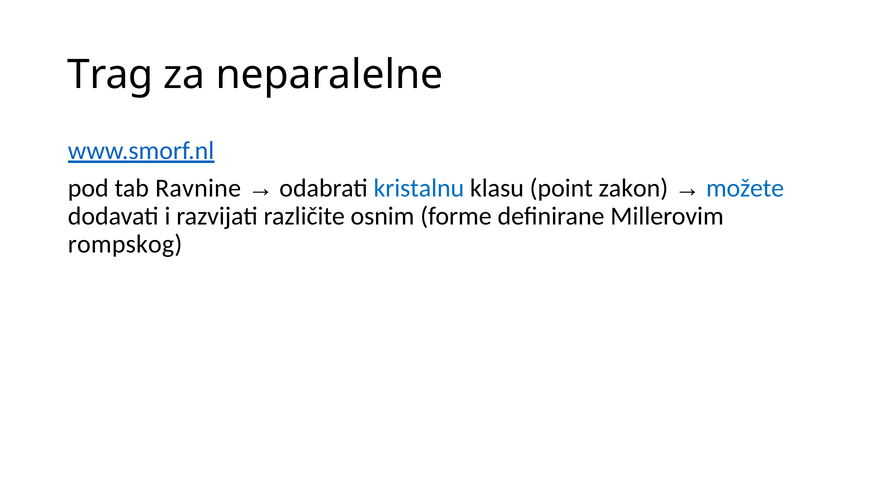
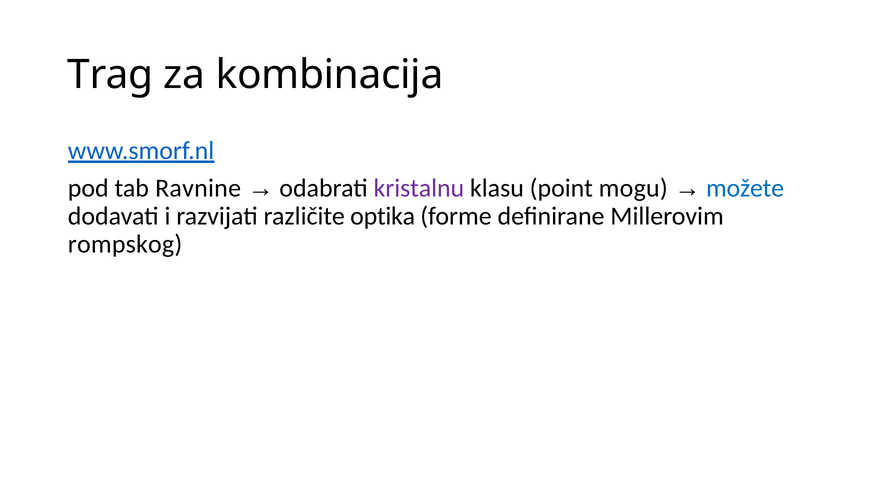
neparalelne: neparalelne -> kombinacija (330, 75)
kristalnu colour: blue -> purple (419, 188)
zakon: zakon -> mogu (633, 188)
osnim: osnim -> optika (383, 216)
